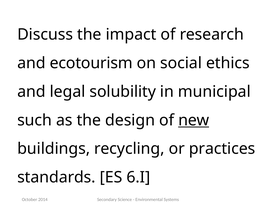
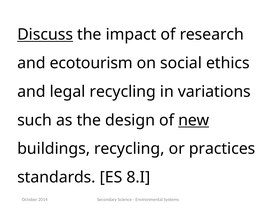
Discuss underline: none -> present (45, 34)
legal solubility: solubility -> recycling (123, 91)
municipal: municipal -> variations (214, 91)
6.I: 6.I -> 8.I (138, 177)
